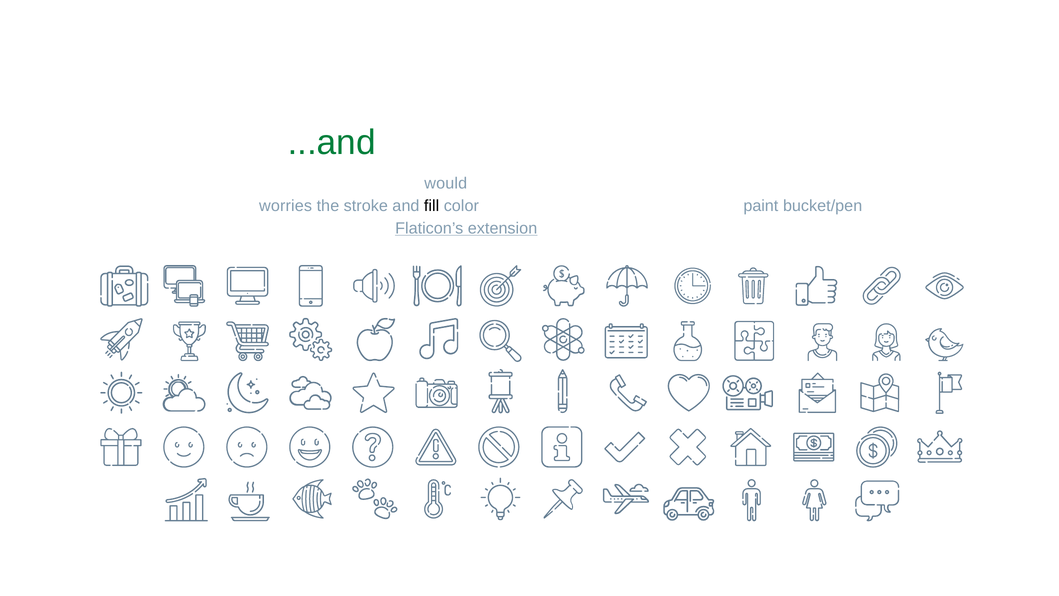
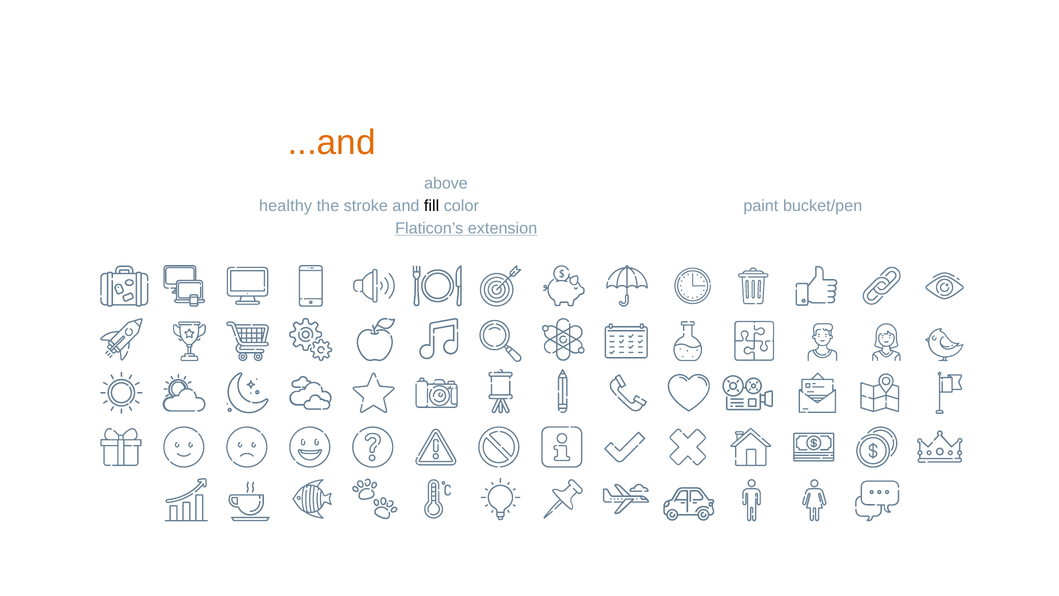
...and colour: green -> orange (332, 142)
would: would -> above (446, 183)
worries: worries -> healthy (286, 206)
